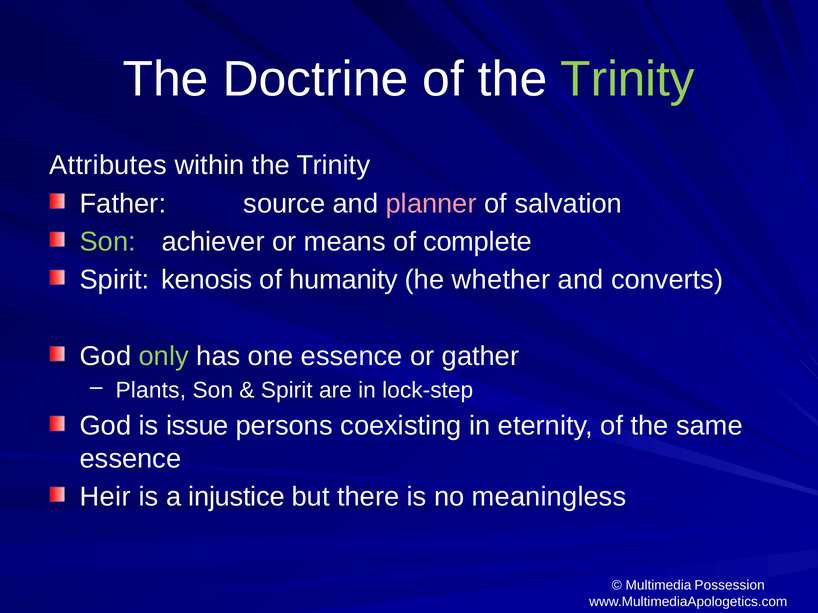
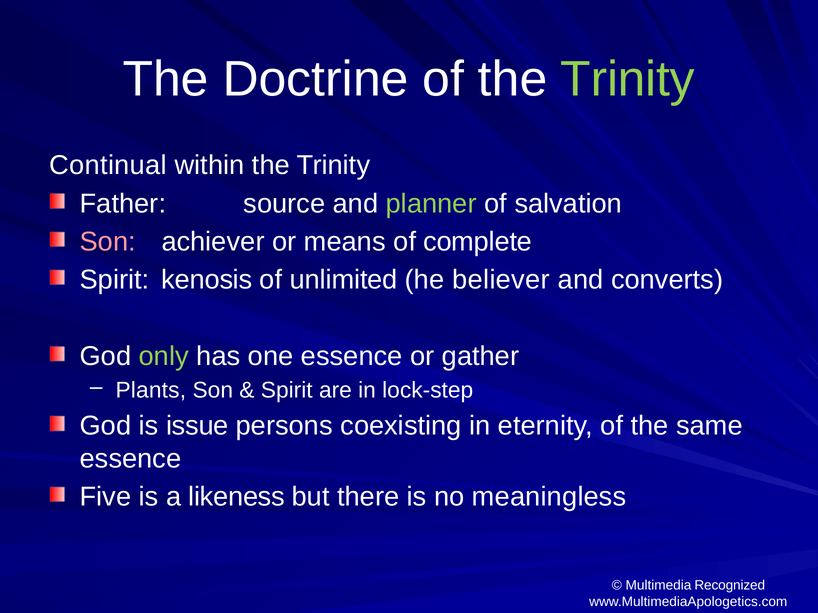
Attributes: Attributes -> Continual (108, 166)
planner colour: pink -> light green (431, 204)
Son colour: light green -> pink (108, 242)
humanity: humanity -> unlimited (344, 280)
whether: whether -> believer (501, 280)
Heir: Heir -> Five (105, 497)
injustice: injustice -> likeness (237, 497)
Possession: Possession -> Recognized (730, 586)
